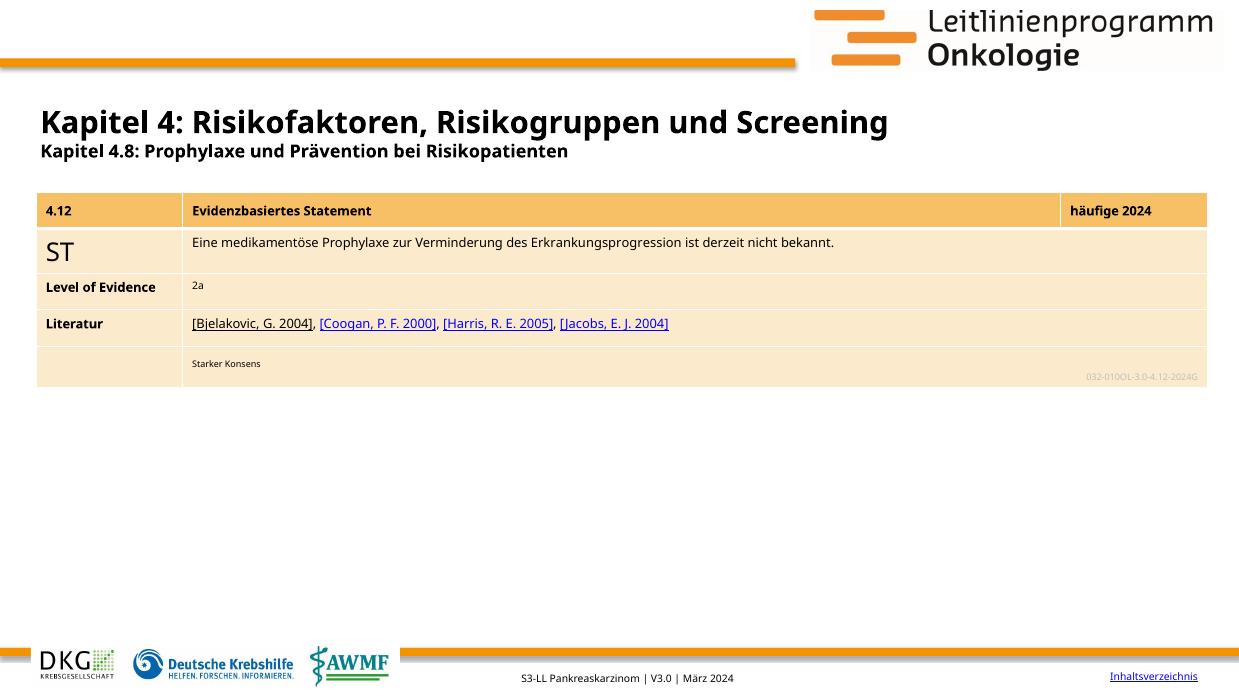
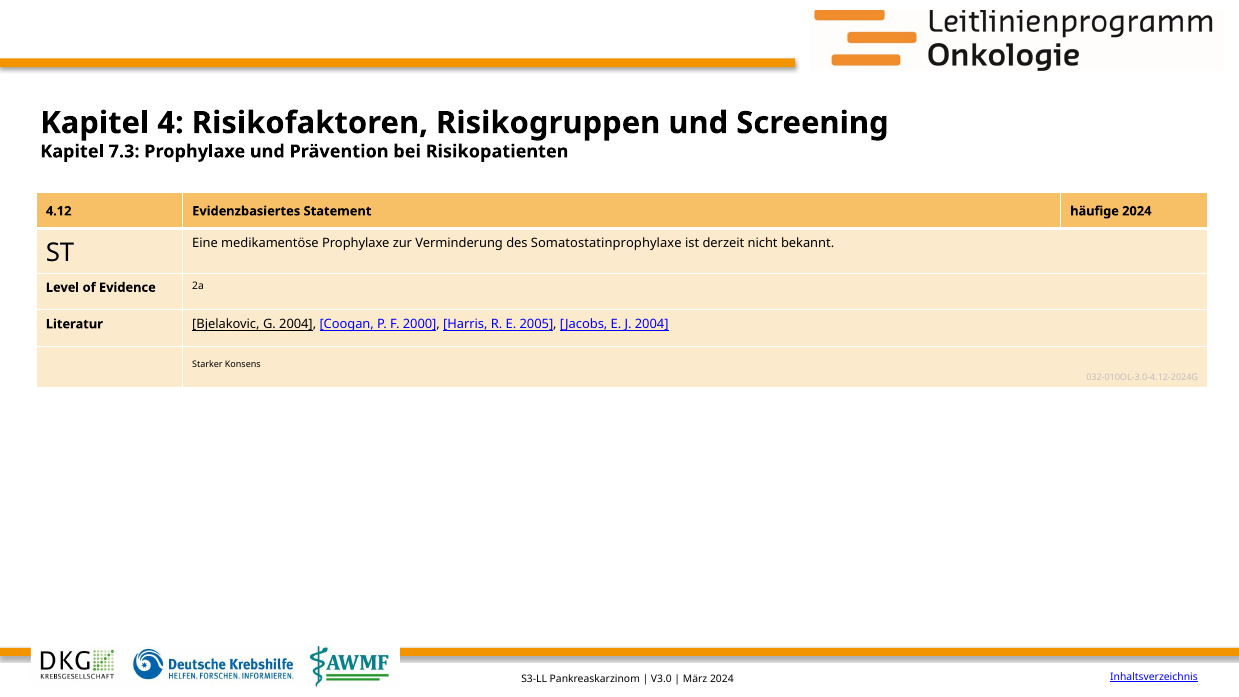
4.8: 4.8 -> 7.3 (124, 151)
Erkrankungsprogression: Erkrankungsprogression -> Somatostatinprophylaxe (606, 243)
